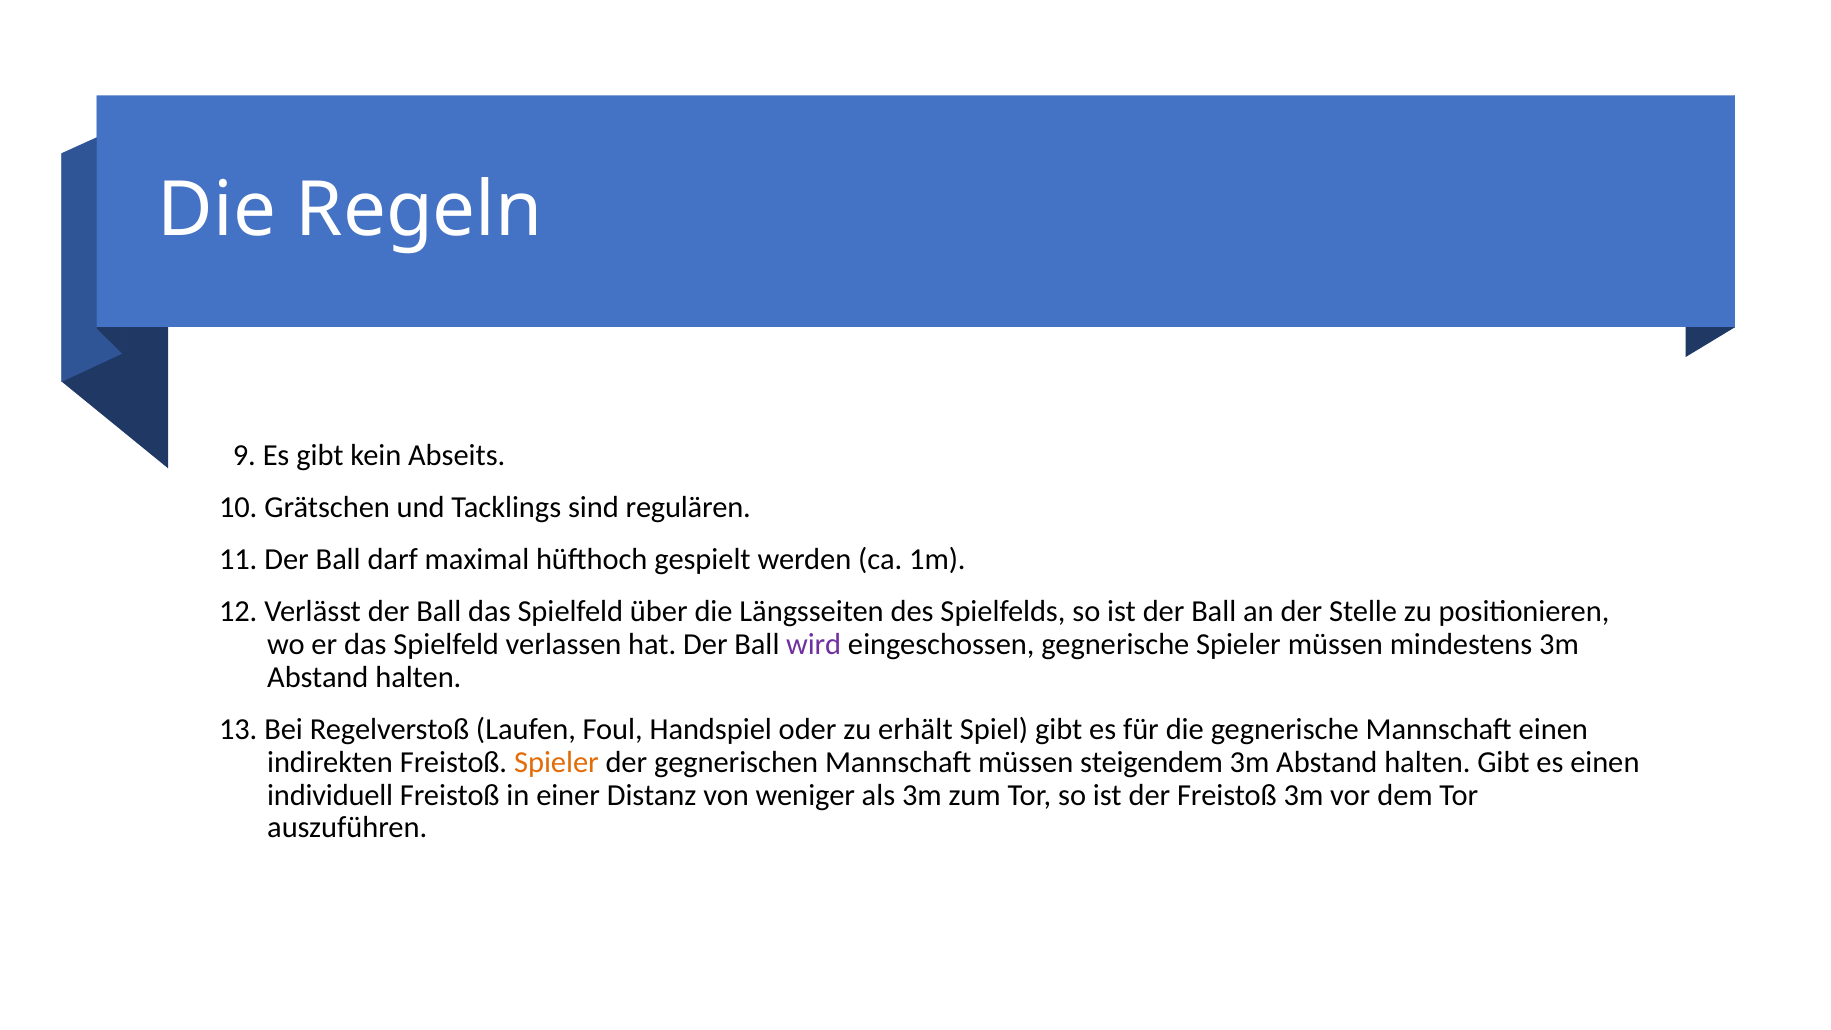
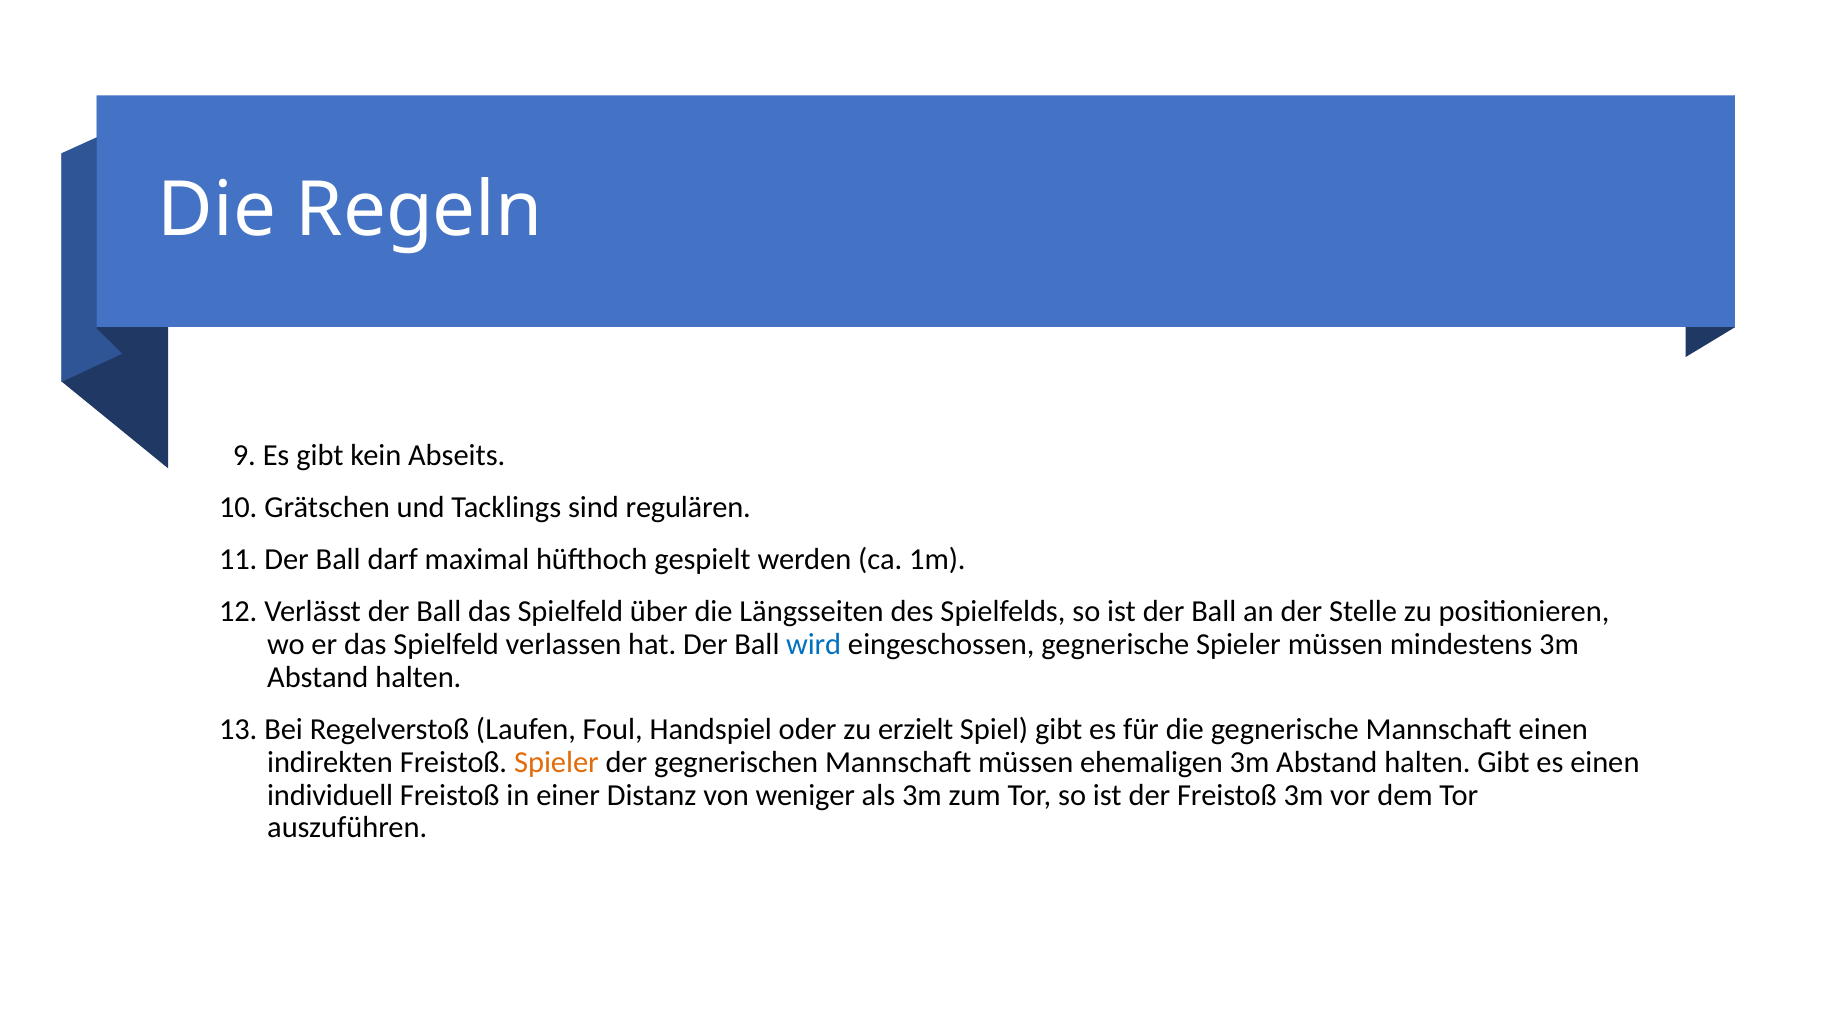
wird colour: purple -> blue (814, 644)
erhält: erhält -> erzielt (916, 729)
steigendem: steigendem -> ehemaligen (1152, 762)
